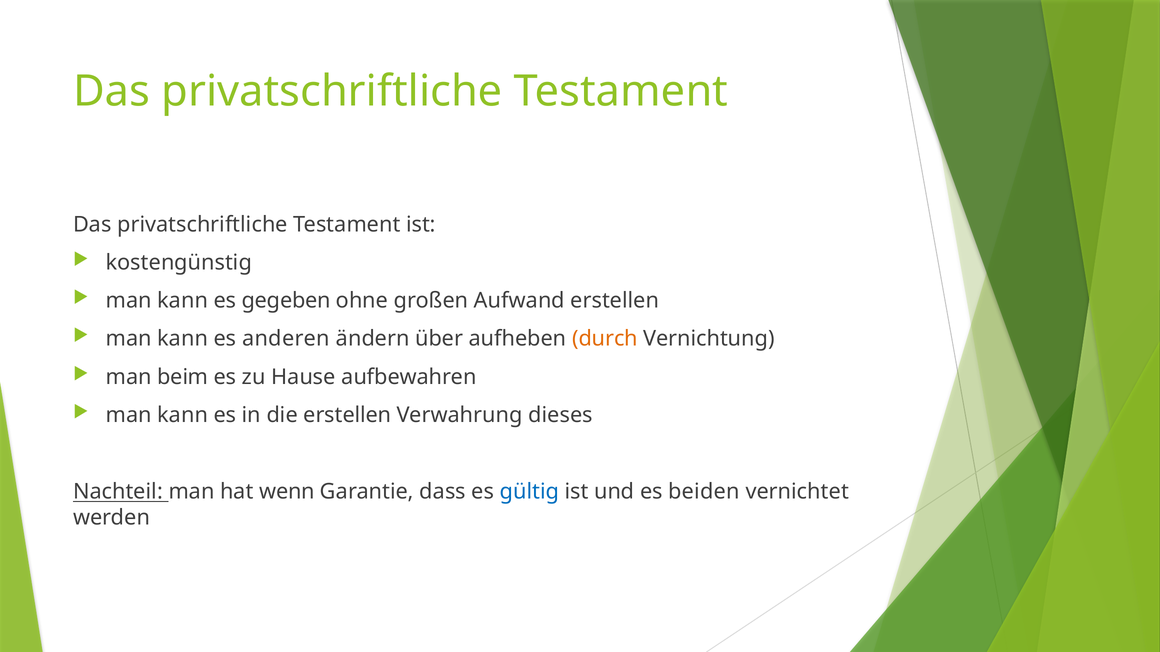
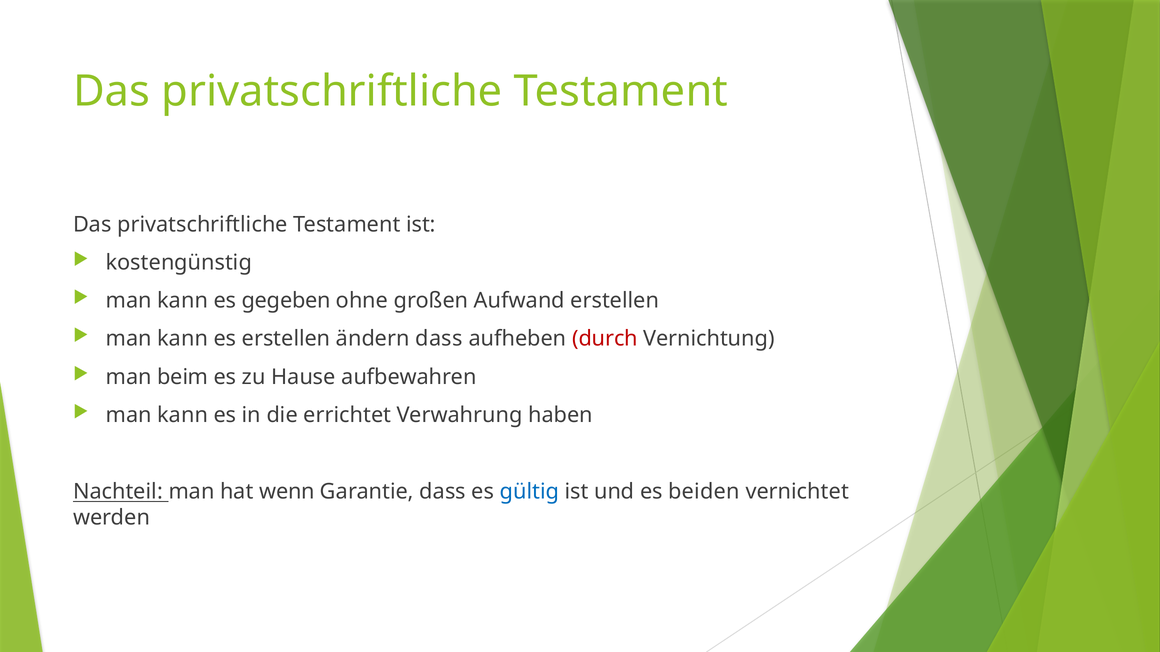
es anderen: anderen -> erstellen (286, 339)
ändern über: über -> dass (439, 339)
durch colour: orange -> red (605, 339)
die erstellen: erstellen -> errichtet (347, 415)
dieses: dieses -> haben (561, 415)
